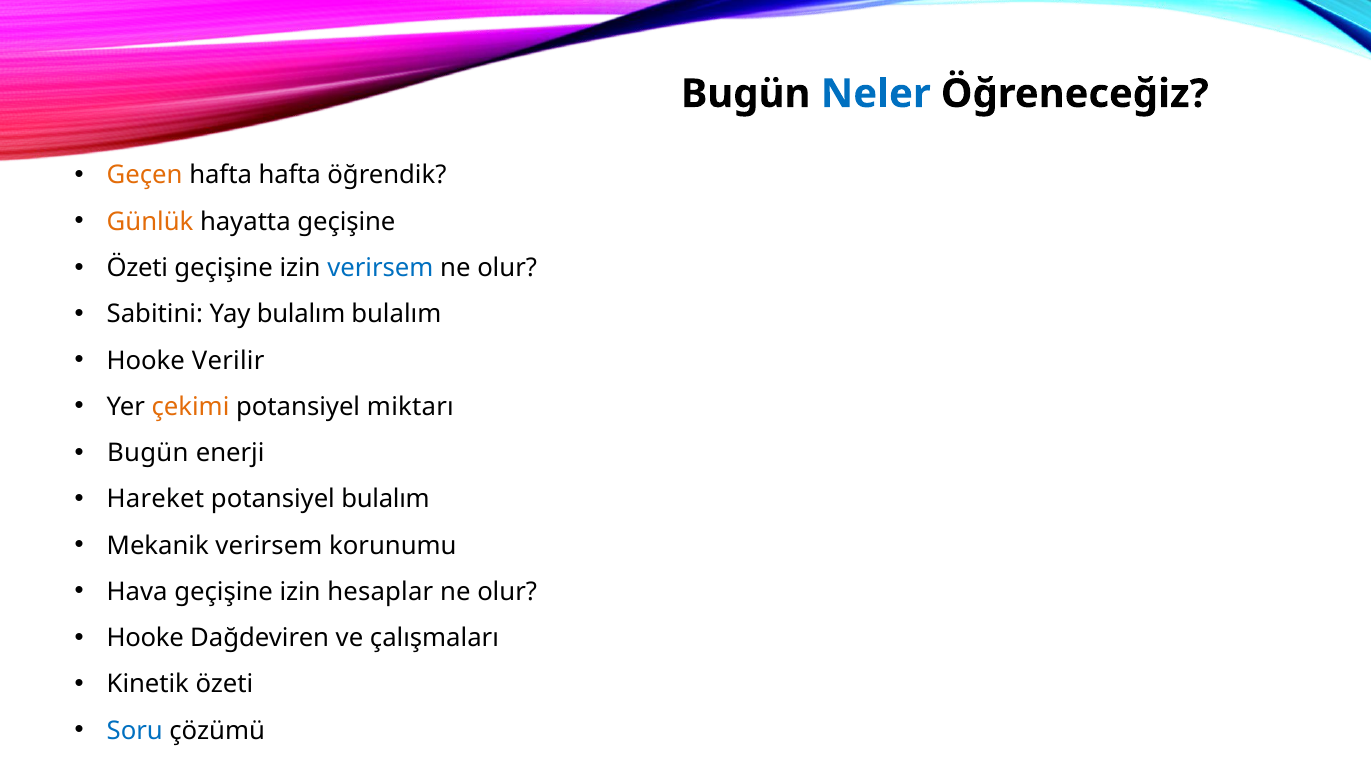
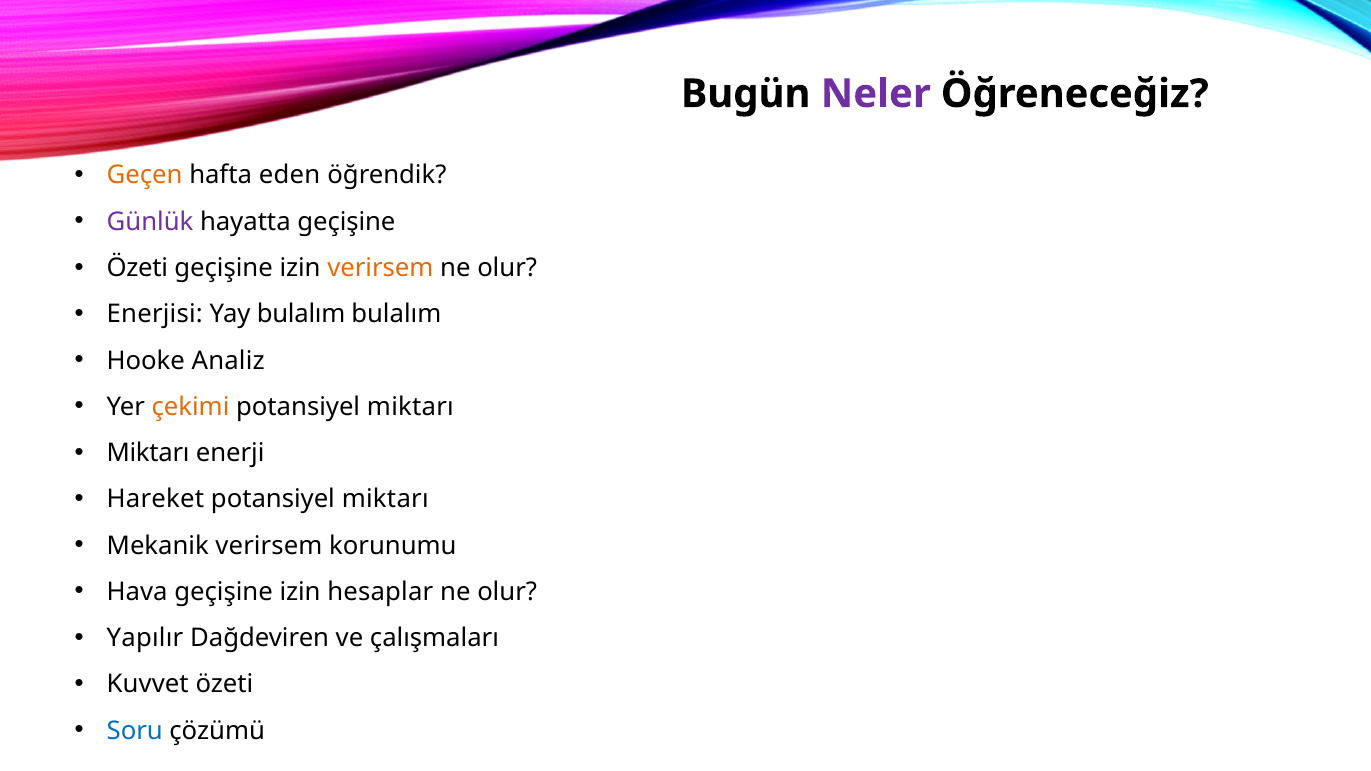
Neler colour: blue -> purple (876, 94)
hafta hafta: hafta -> eden (290, 176)
Günlük colour: orange -> purple (150, 222)
verirsem colour: blue -> orange (380, 268)
Sabitini: Sabitini -> Enerjisi (155, 314)
Verilir: Verilir -> Analiz (228, 361)
Bugün: Bugün -> Miktarı (148, 453)
bulalım: bulalım -> miktarı (385, 499)
Hooke: Hooke -> Yapılır (145, 638)
Kinetik: Kinetik -> Kuvvet (148, 685)
